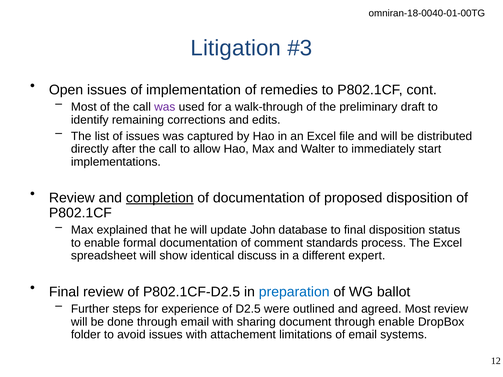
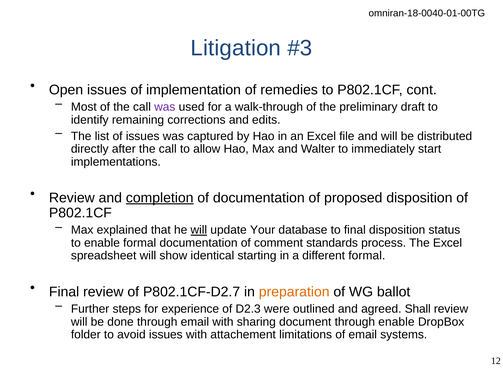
will underline: none -> present (199, 230)
John: John -> Your (263, 230)
discuss: discuss -> starting (257, 256)
different expert: expert -> formal (367, 256)
P802.1CF-D2.5: P802.1CF-D2.5 -> P802.1CF-D2.7 (192, 292)
preparation colour: blue -> orange (294, 292)
D2.5: D2.5 -> D2.3 (248, 309)
agreed Most: Most -> Shall (418, 309)
